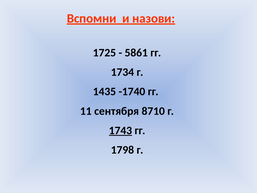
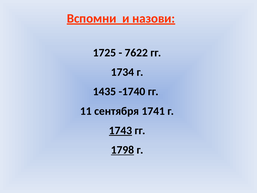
5861: 5861 -> 7622 (136, 53)
8710: 8710 -> 1741 (153, 111)
1798 underline: none -> present (122, 150)
